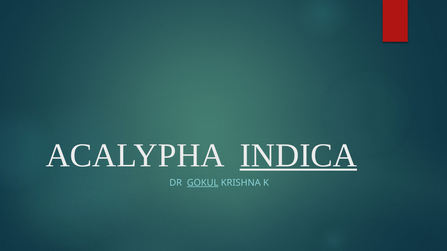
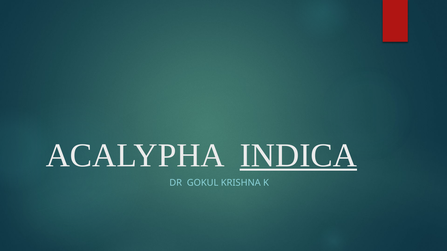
GOKUL underline: present -> none (203, 183)
